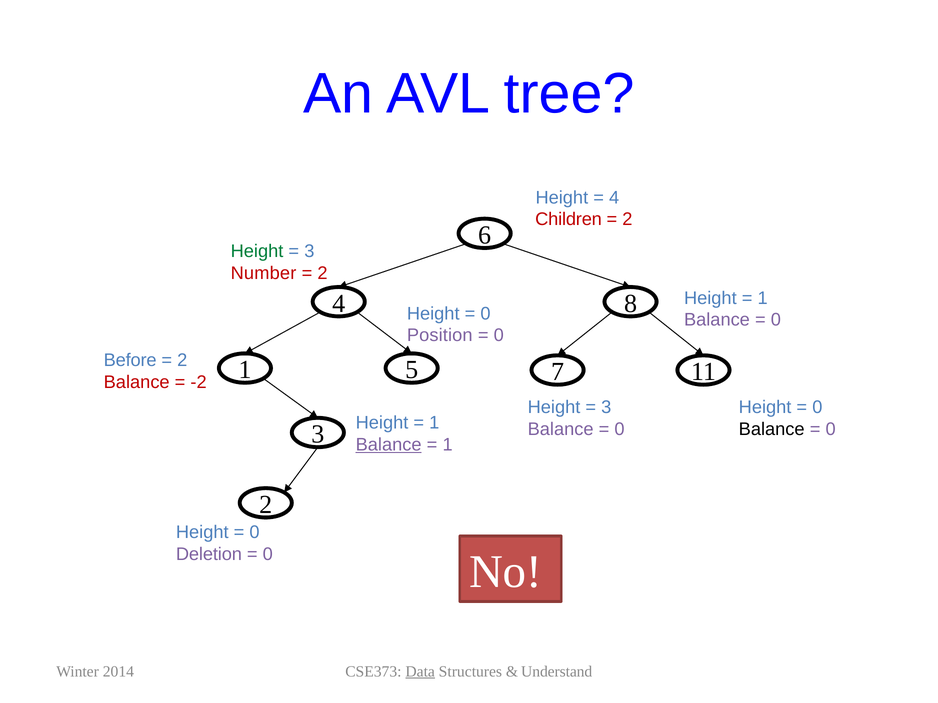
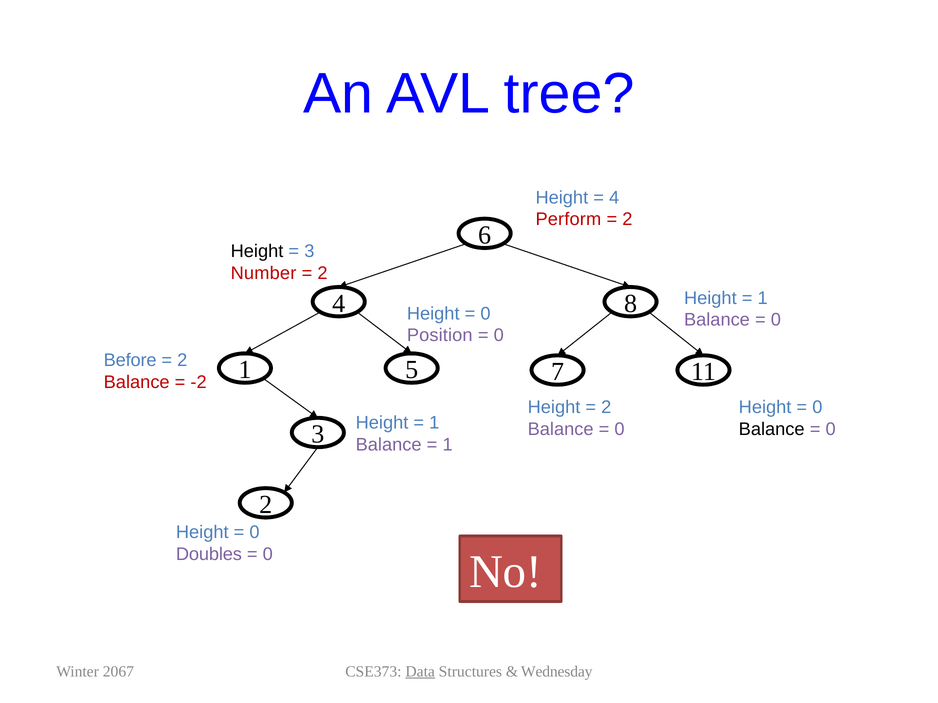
Children: Children -> Perform (568, 220)
Height colour: green -> black (257, 251)
3: 3 -> 2 (606, 408)
Balance underline: present -> none (389, 445)
Deletion: Deletion -> Doubles (209, 555)
2014: 2014 -> 2067 (118, 672)
Understand: Understand -> Wednesday (557, 672)
